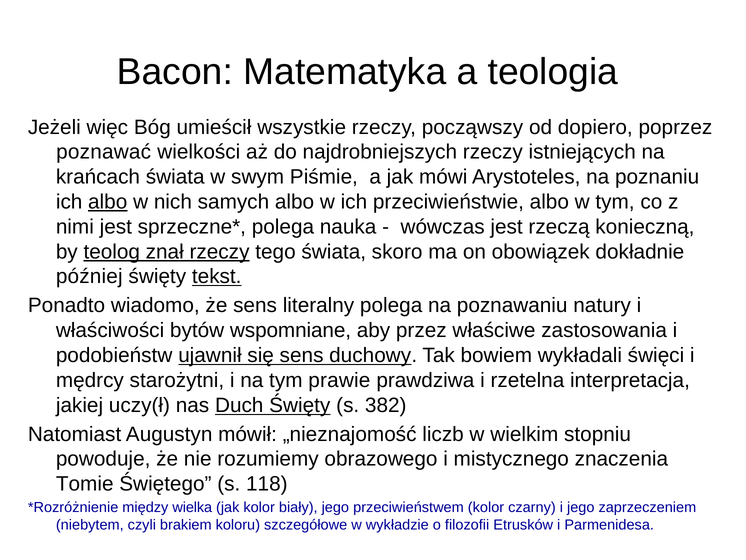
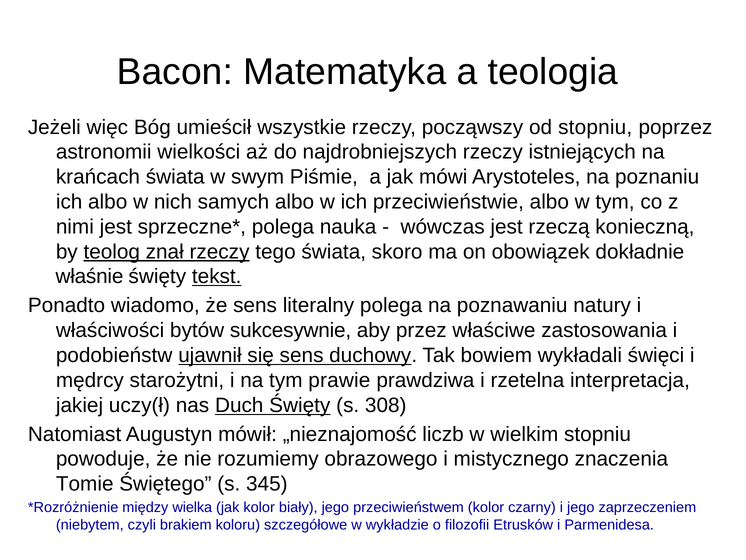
od dopiero: dopiero -> stopniu (595, 127)
poznawać: poznawać -> astronomii (104, 152)
albo underline: present -> none (108, 202)
później: później -> właśnie (89, 276)
wspomniane: wspomniane -> sukcesywnie (291, 330)
382: 382 -> 308 (386, 405)
118: 118 -> 345 (267, 484)
